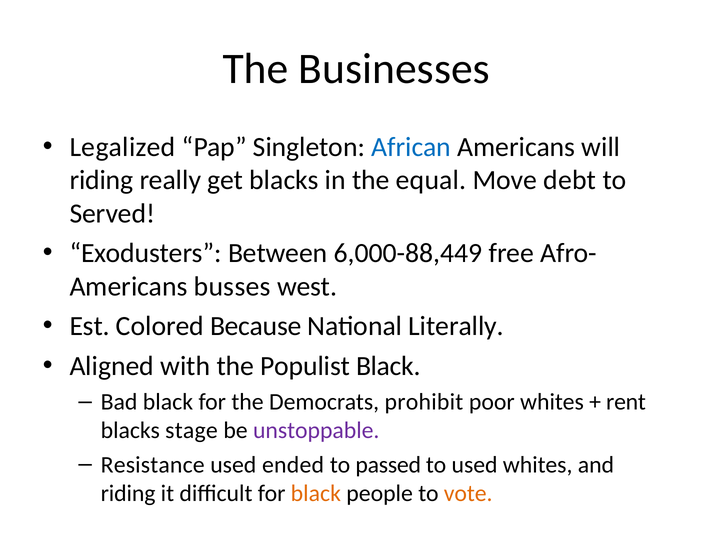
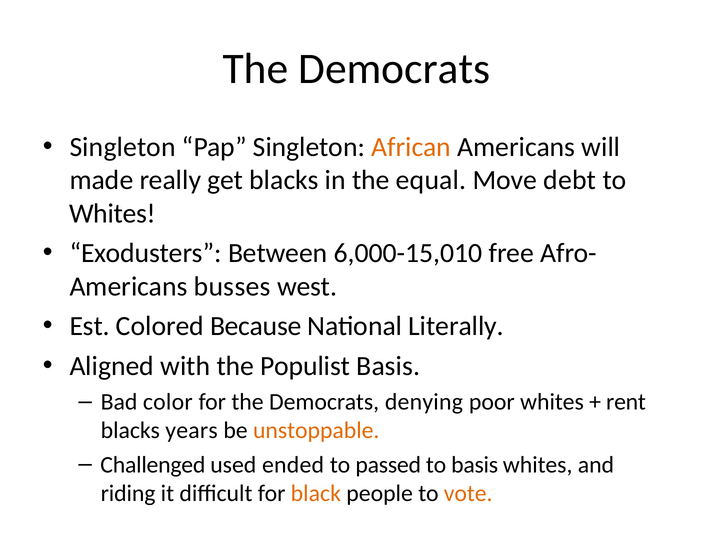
Businesses: Businesses -> Democrats (394, 69)
Legalized: Legalized -> Singleton (123, 147)
African colour: blue -> orange (411, 147)
riding: riding -> made (101, 180)
Served: Served -> Whites (112, 214)
6,000-88,449: 6,000-88,449 -> 6,000-15,010 (408, 253)
Populist Black: Black -> Basis (388, 366)
Bad black: black -> color (168, 402)
prohibit: prohibit -> denying (424, 402)
stage: stage -> years (192, 430)
unstoppable colour: purple -> orange (316, 430)
Resistance: Resistance -> Challenged (153, 465)
to used: used -> basis (475, 465)
